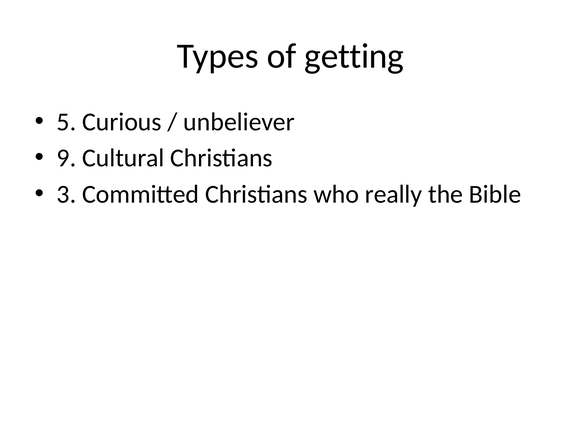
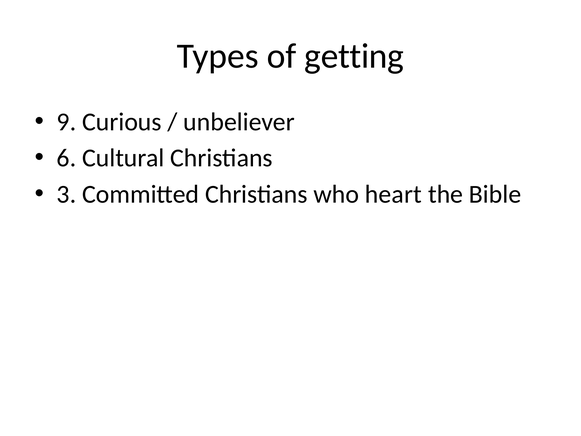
5: 5 -> 9 (66, 122)
9: 9 -> 6 (66, 158)
really: really -> heart (393, 194)
